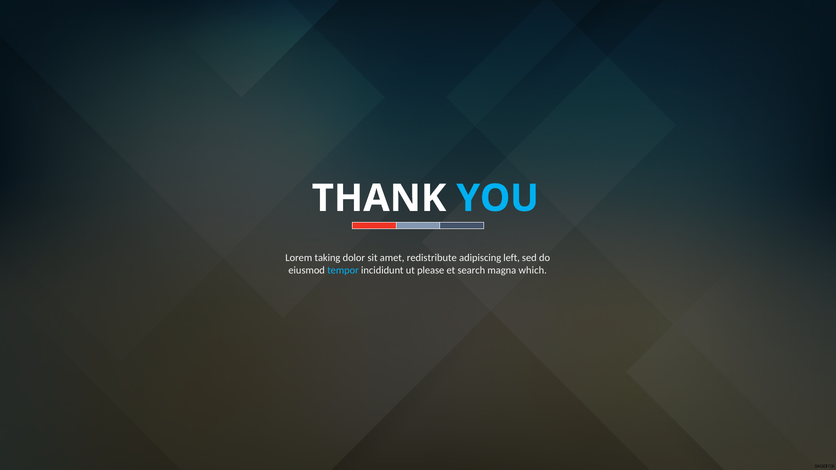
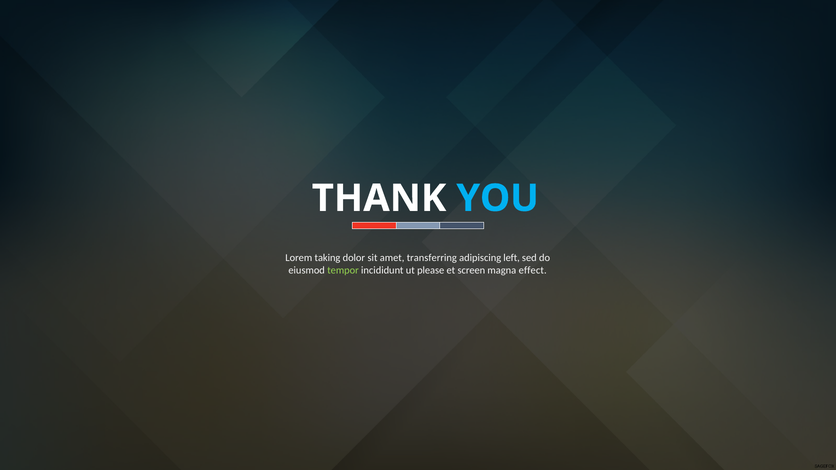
redistribute: redistribute -> transferring (432, 258)
tempor colour: light blue -> light green (343, 271)
search: search -> screen (471, 271)
which: which -> effect (533, 271)
